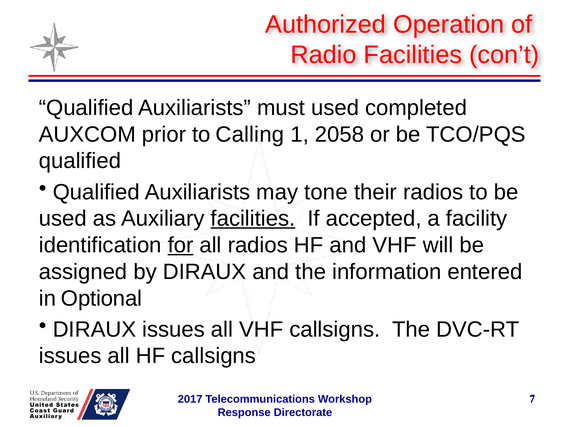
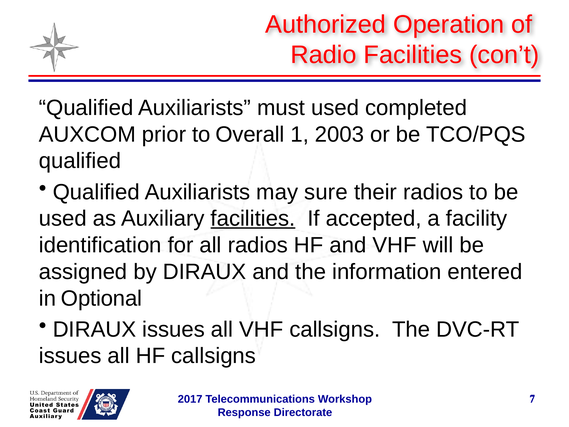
Calling: Calling -> Overall (250, 134)
2058: 2058 -> 2003 (339, 134)
tone: tone -> sure (326, 192)
for underline: present -> none (181, 245)
